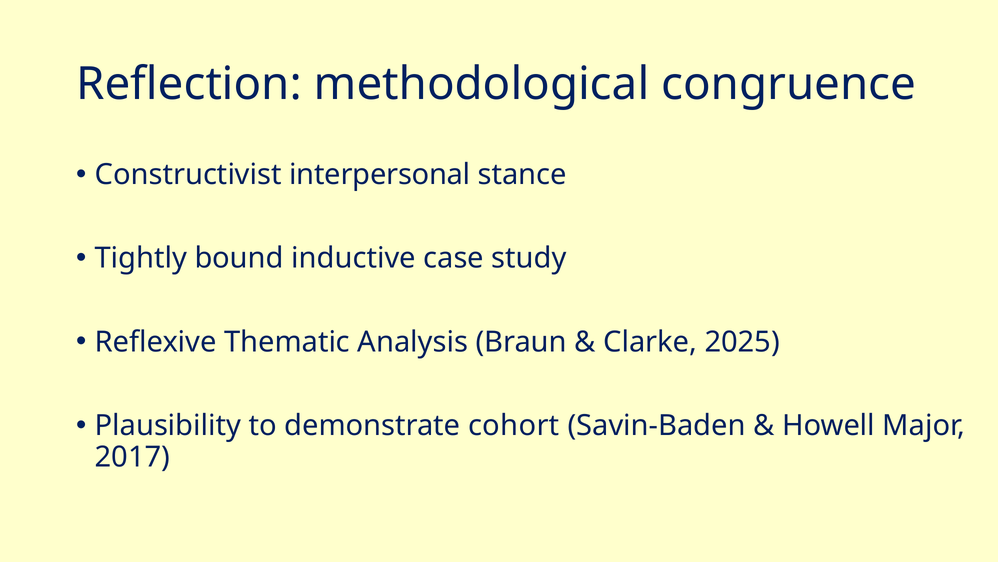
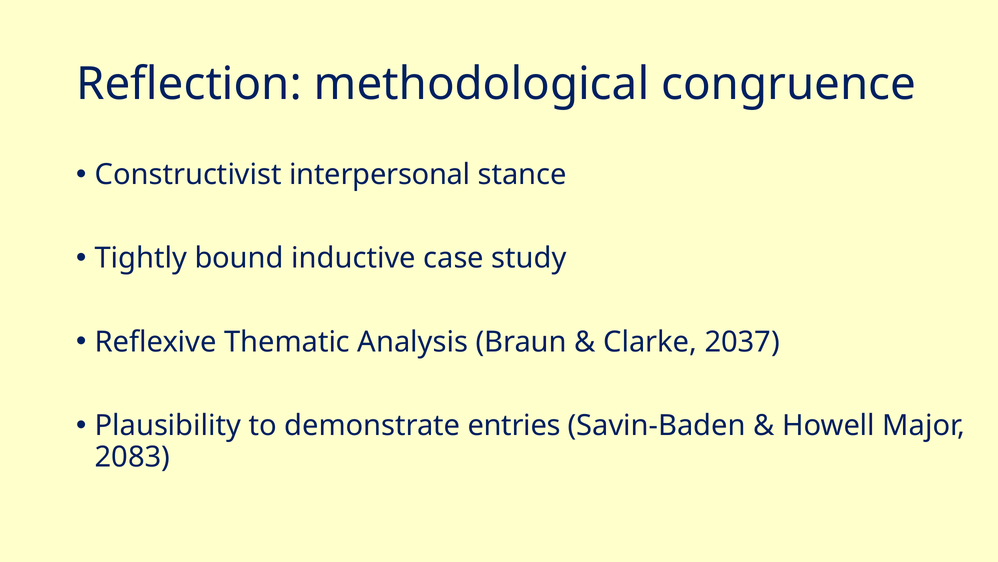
2025: 2025 -> 2037 (742, 342)
cohort: cohort -> entries (514, 425)
2017: 2017 -> 2083 (132, 457)
